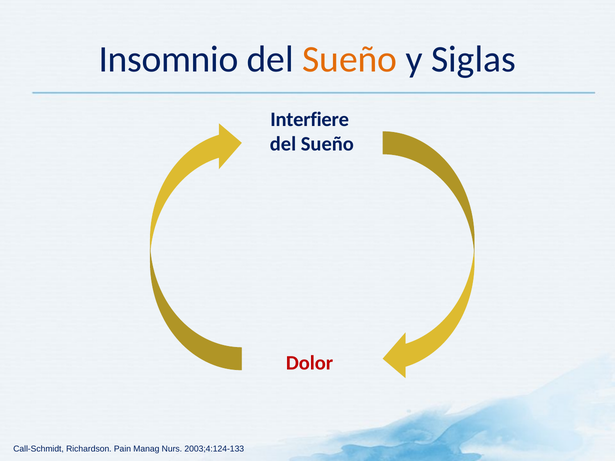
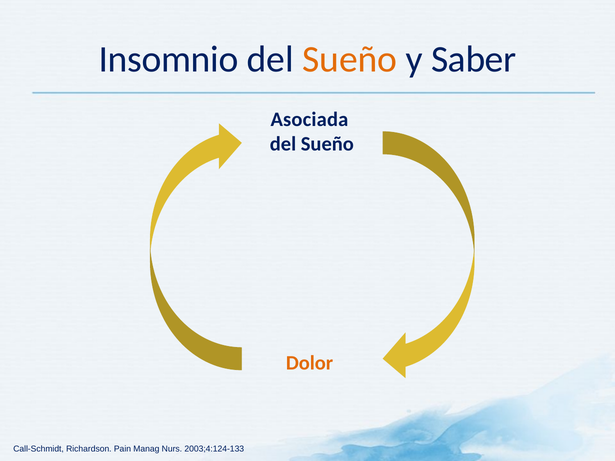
Siglas: Siglas -> Saber (474, 60)
Interfiere: Interfiere -> Asociada (309, 119)
Dolor colour: red -> orange (310, 363)
